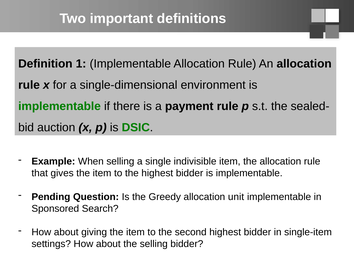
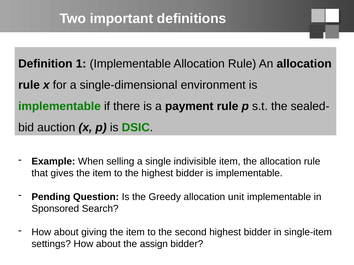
the selling: selling -> assign (154, 244)
